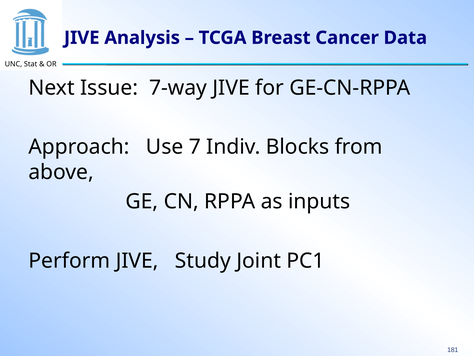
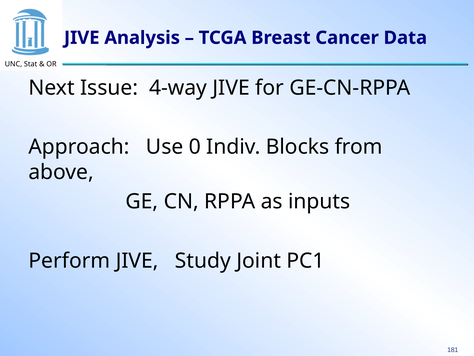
7-way: 7-way -> 4-way (178, 88)
7: 7 -> 0 (195, 147)
